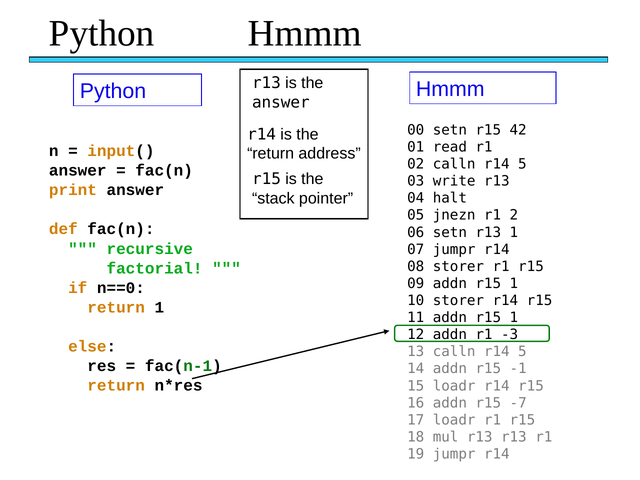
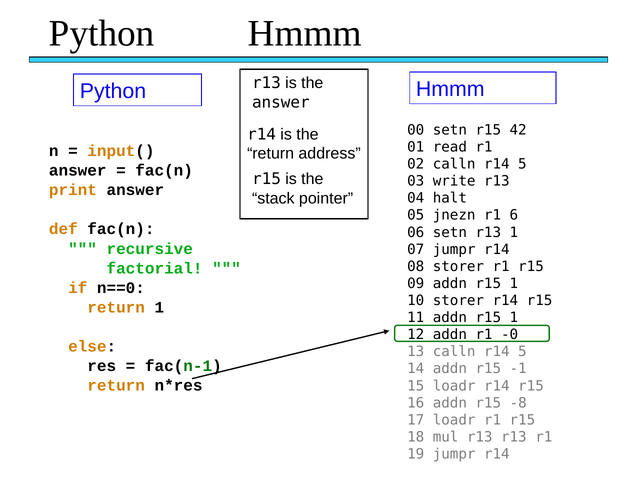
2: 2 -> 6 (514, 215)
-3: -3 -> -0 (510, 335)
-7: -7 -> -8 (518, 403)
